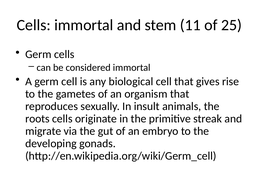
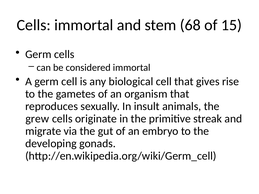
11: 11 -> 68 (190, 25)
25: 25 -> 15 (232, 25)
roots: roots -> grew (37, 119)
